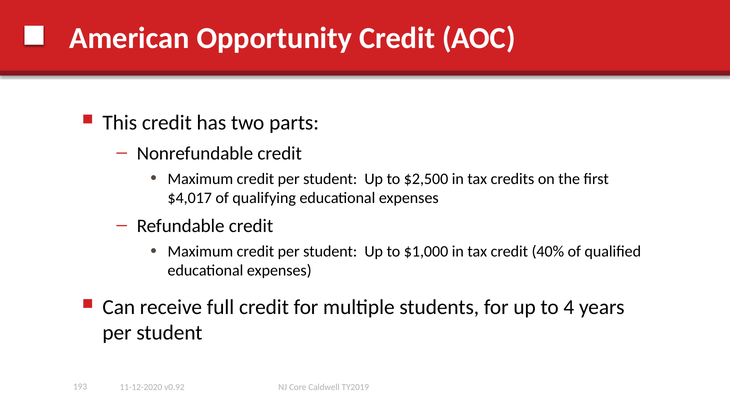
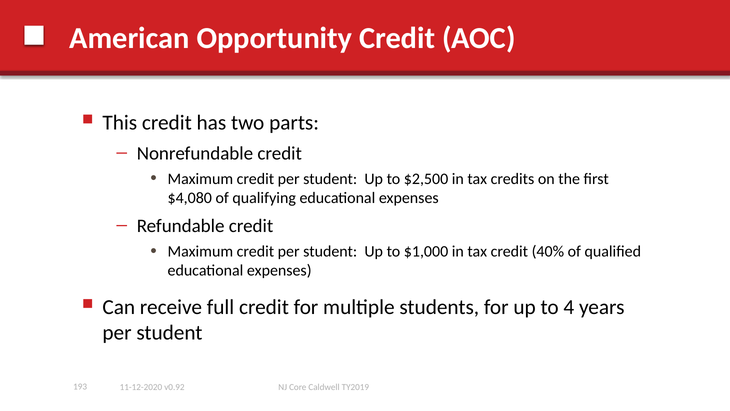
$4,017: $4,017 -> $4,080 (190, 198)
